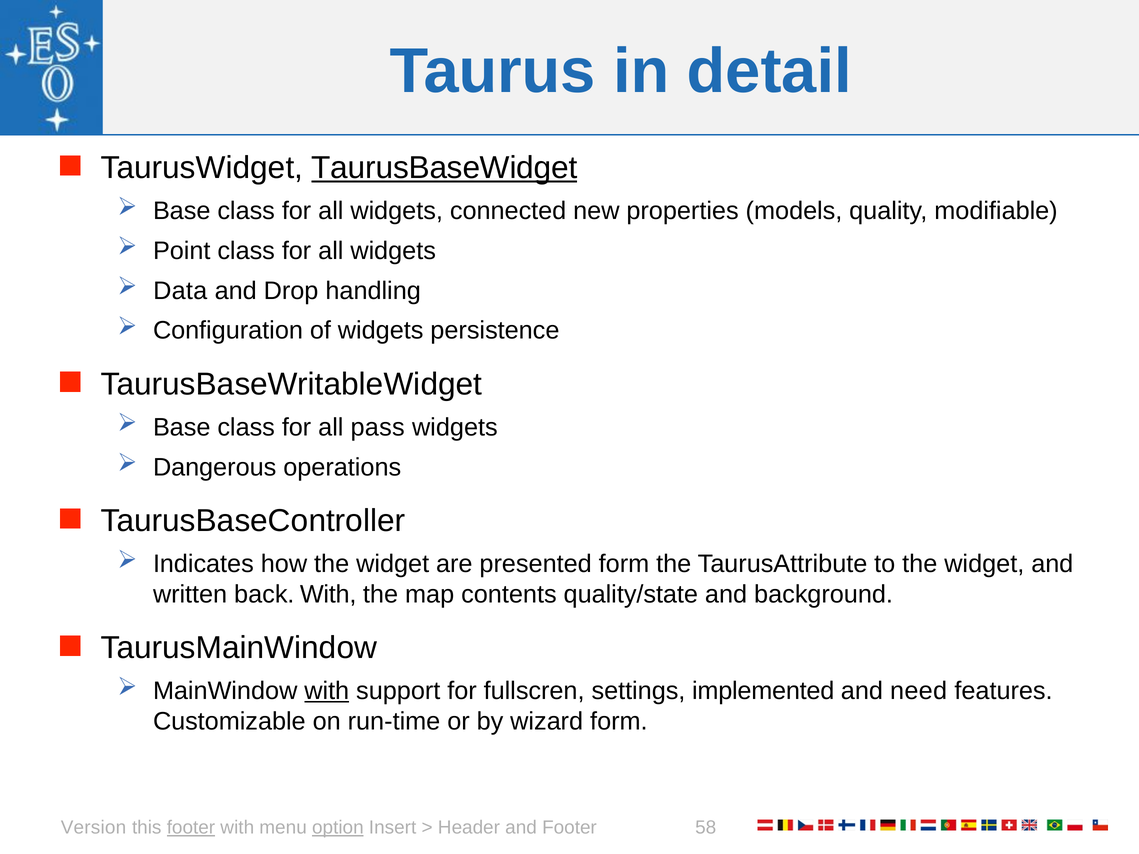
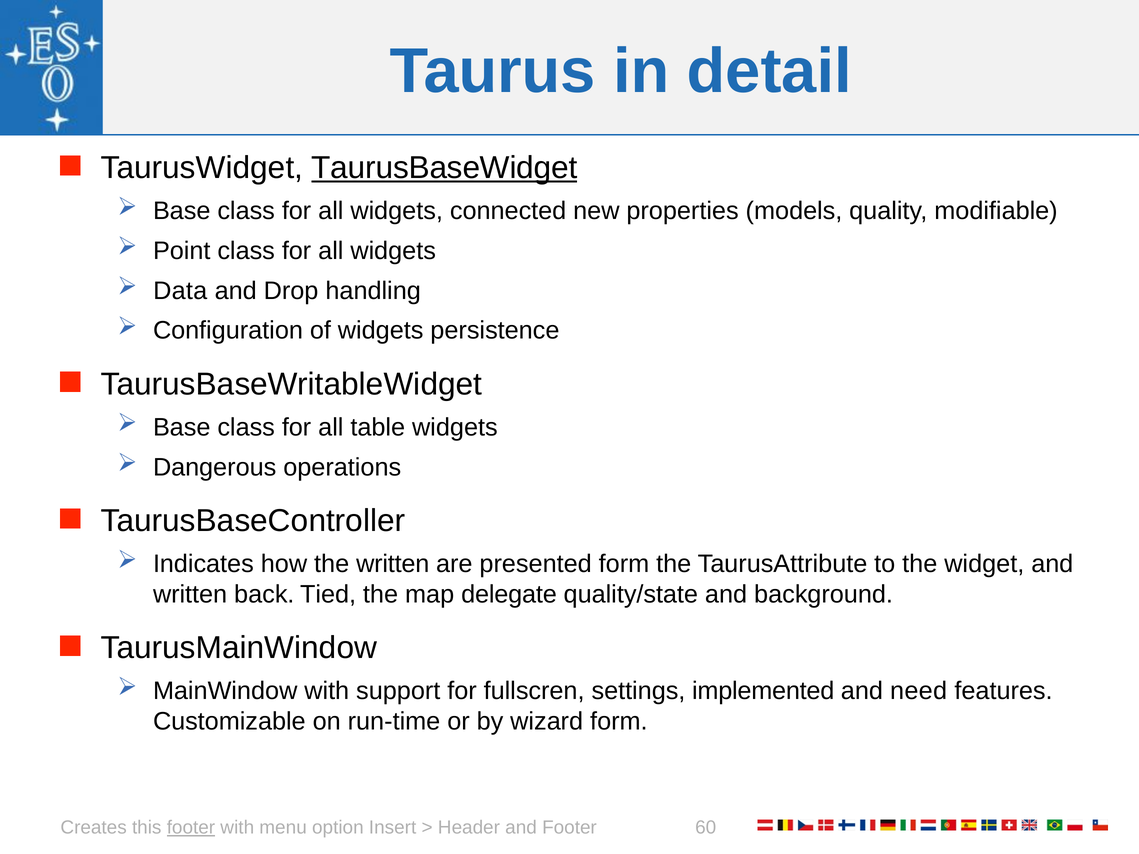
pass: pass -> table (378, 427)
how the widget: widget -> written (393, 564)
back With: With -> Tied (328, 594)
contents: contents -> delegate (509, 594)
with underline: present -> none (327, 691)
Version: Version -> Creates (94, 828)
option underline: present -> none (338, 828)
58: 58 -> 60 (706, 828)
